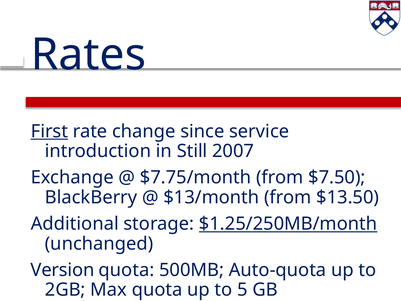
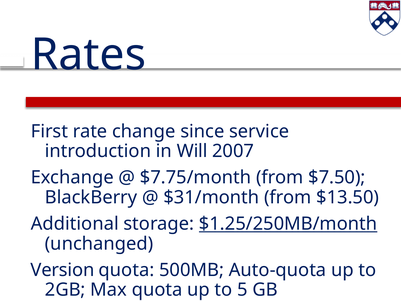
First underline: present -> none (49, 131)
Still: Still -> Will (192, 151)
$13/month: $13/month -> $31/month (211, 197)
